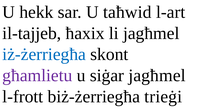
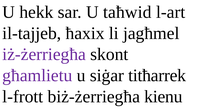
iż-żerriegħa colour: blue -> purple (44, 54)
siġar jagħmel: jagħmel -> titħarrek (157, 75)
trieġi: trieġi -> kienu (163, 96)
